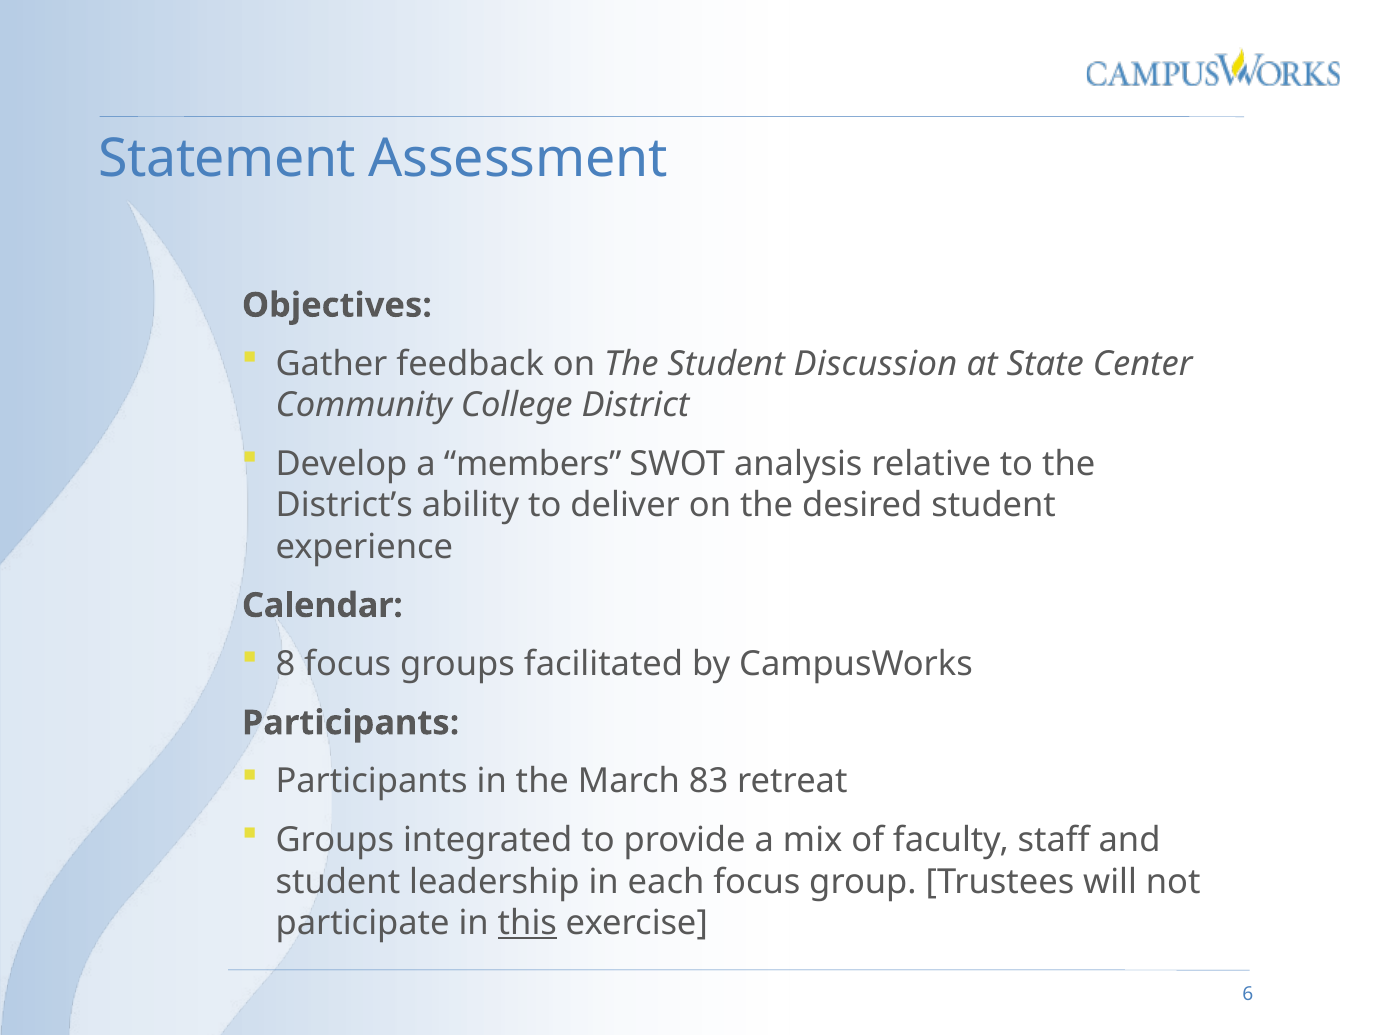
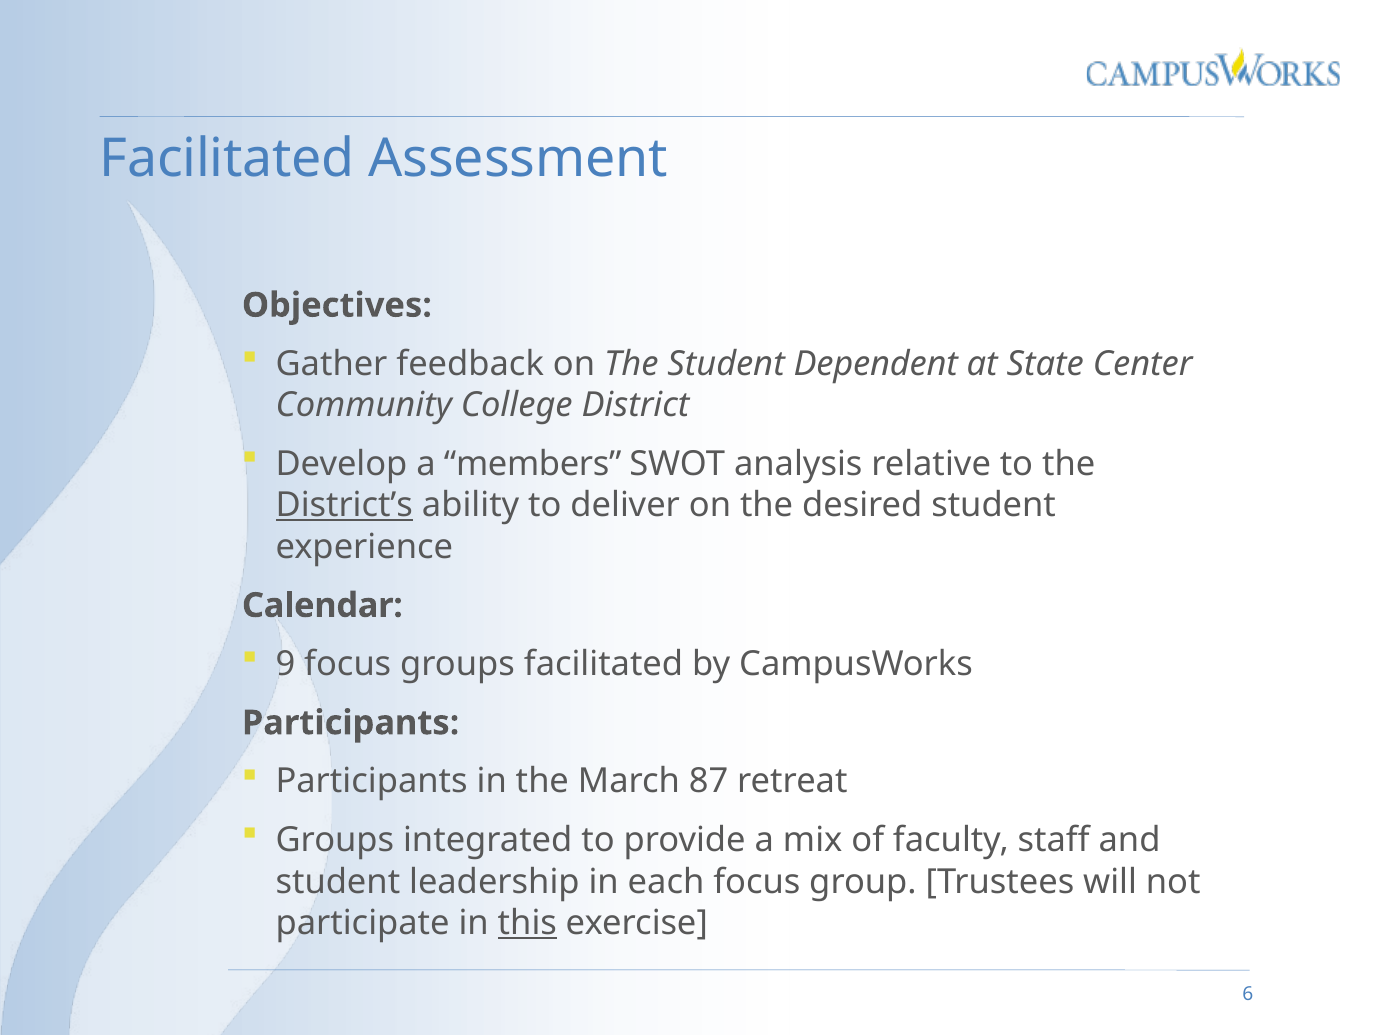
Statement: Statement -> Facilitated (227, 159)
Discussion: Discussion -> Dependent (876, 364)
District’s underline: none -> present (344, 505)
8: 8 -> 9 (286, 664)
83: 83 -> 87 (709, 782)
